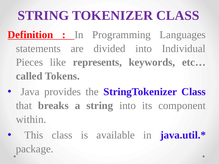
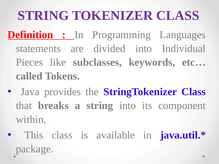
represents: represents -> subclasses (97, 62)
